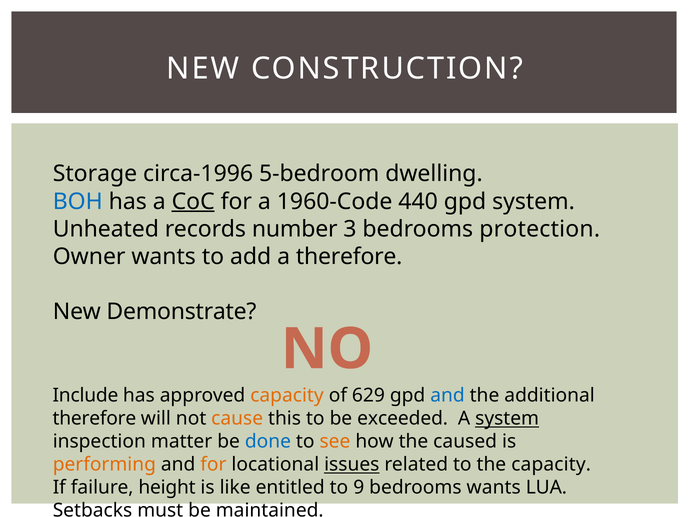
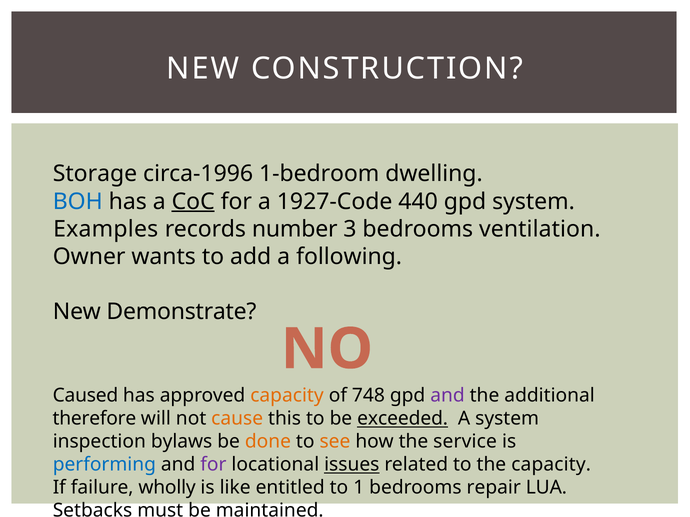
5-bedroom: 5-bedroom -> 1-bedroom (319, 174)
1960-Code: 1960-Code -> 1927-Code (335, 202)
Unheated: Unheated -> Examples (106, 229)
protection: protection -> ventilation (540, 229)
a therefore: therefore -> following (349, 257)
Include: Include -> Caused (85, 396)
629: 629 -> 748 (368, 396)
and colour: blue -> purple (447, 396)
exceeded underline: none -> present (403, 419)
system underline: present -> none (507, 419)
matter: matter -> bylaws (182, 442)
done colour: blue -> orange (268, 442)
caused: caused -> service (465, 442)
performing colour: orange -> blue (104, 465)
for colour: orange -> purple (213, 465)
height: height -> wholly (167, 488)
9: 9 -> 1 (359, 488)
bedrooms wants: wants -> repair (494, 488)
